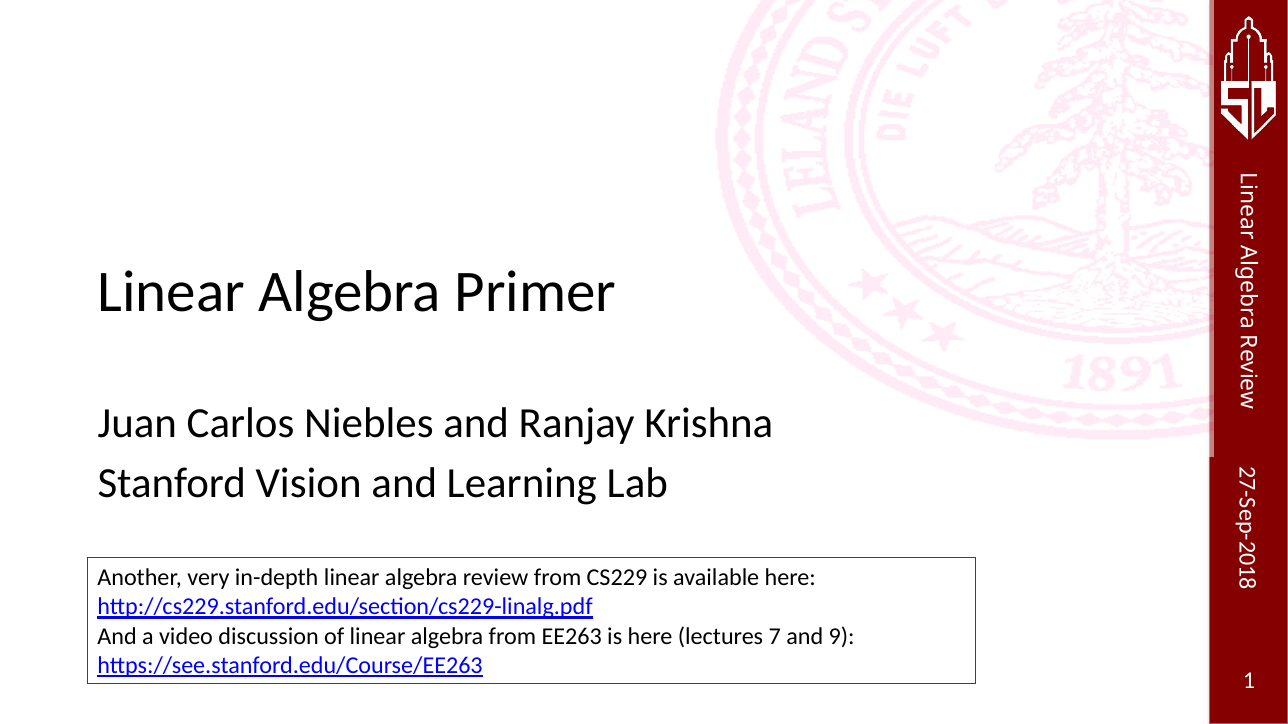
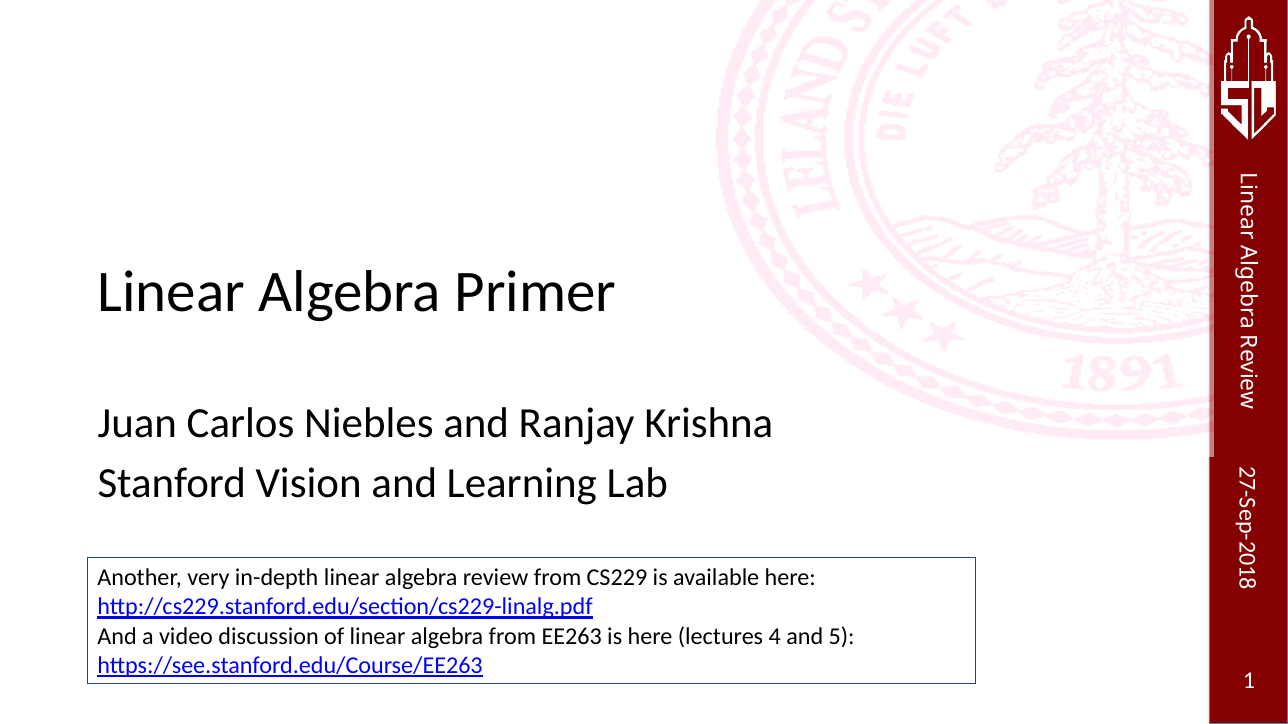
lectures 7: 7 -> 4 (775, 637)
9: 9 -> 5 (842, 637)
